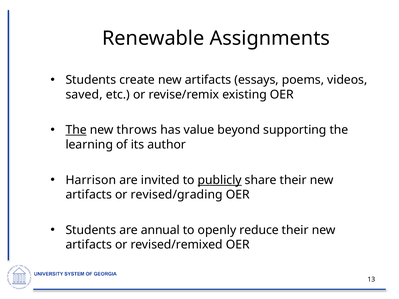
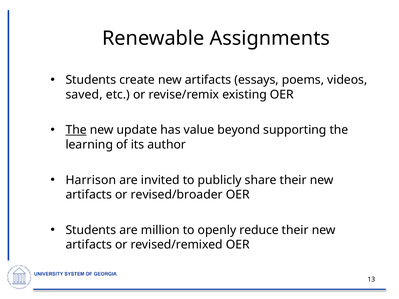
throws: throws -> update (137, 130)
publicly underline: present -> none (220, 180)
revised/grading: revised/grading -> revised/broader (177, 195)
annual: annual -> million (160, 230)
